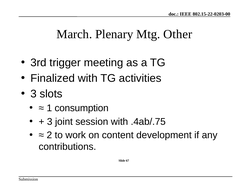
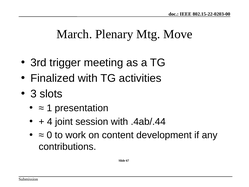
Other: Other -> Move (178, 34)
consumption: consumption -> presentation (82, 108)
3: 3 -> 4 (50, 121)
.4ab/.75: .4ab/.75 -> .4ab/.44 (148, 121)
2: 2 -> 0 (49, 135)
